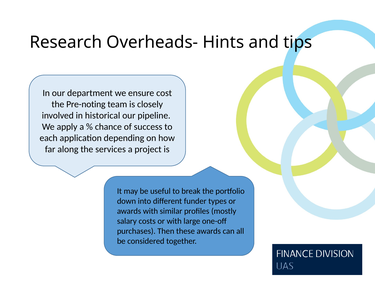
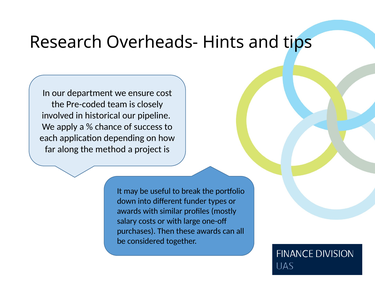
Pre-noting: Pre-noting -> Pre-coded (86, 104)
services: services -> method (111, 149)
